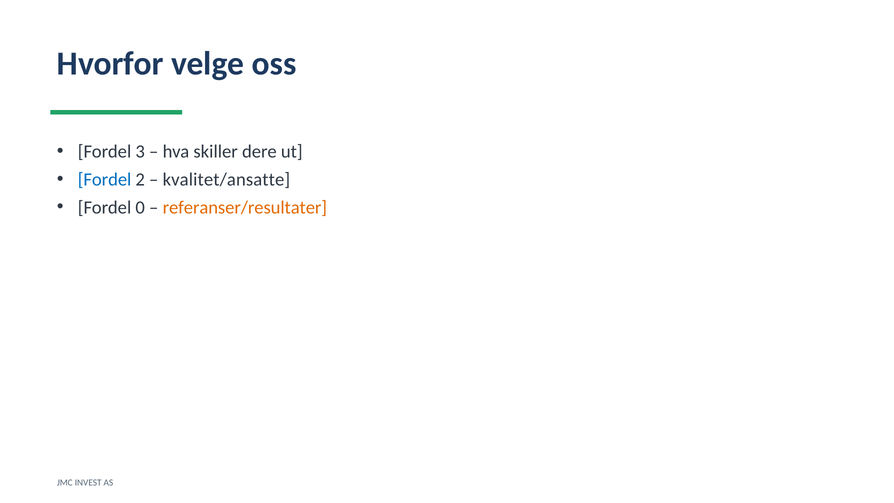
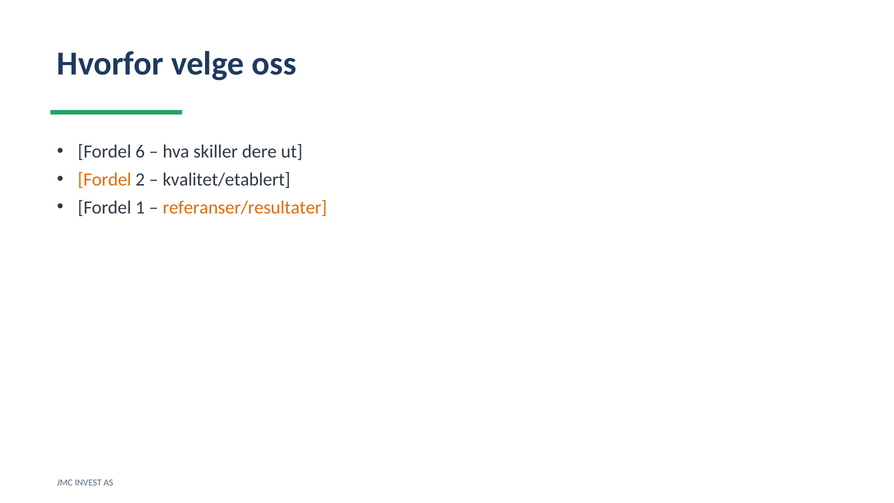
3: 3 -> 6 (140, 151)
Fordel colour: blue -> orange (105, 179)
kvalitet/ansatte: kvalitet/ansatte -> kvalitet/etablert (226, 179)
0: 0 -> 1 (140, 207)
